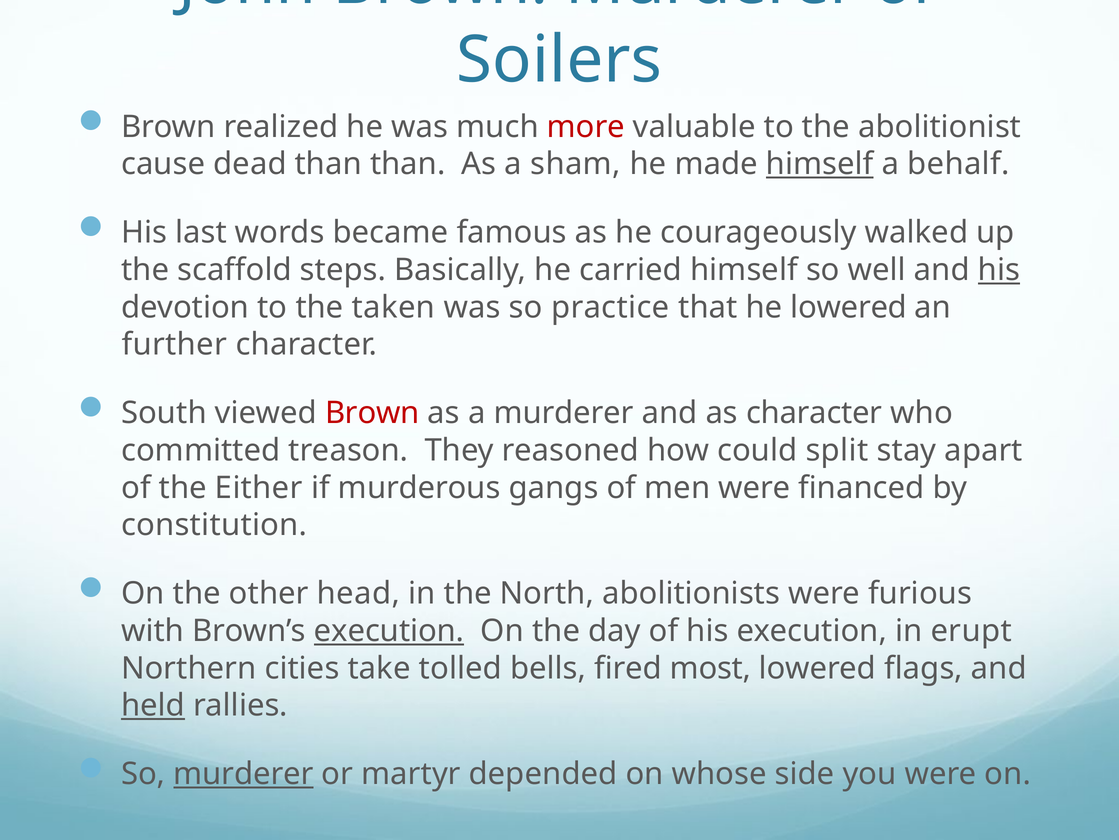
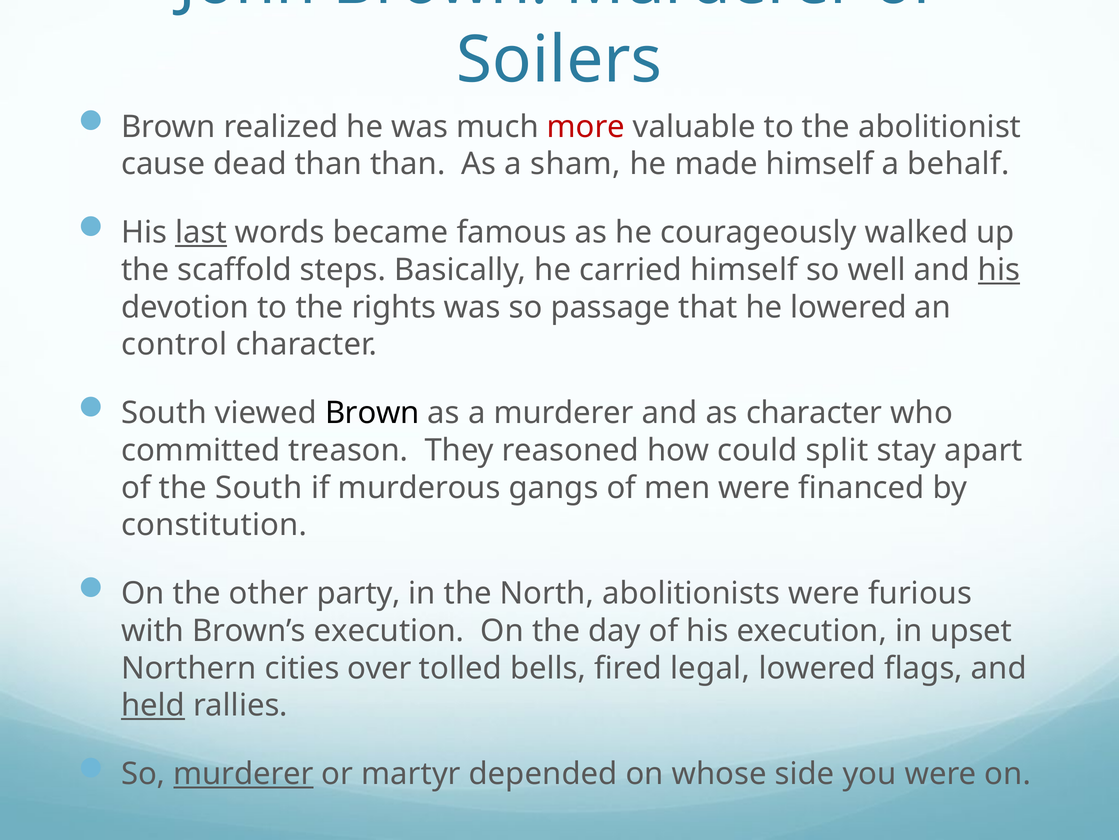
himself underline: present -> none (820, 164)
last underline: none -> present (201, 232)
taken: taken -> rights (394, 307)
practice: practice -> passage (610, 307)
further: further -> control (174, 344)
Brown colour: red -> black (372, 413)
the Either: Either -> South (259, 487)
head: head -> party (359, 593)
execution underline: present -> none (389, 630)
erupt: erupt -> upset (971, 630)
take: take -> over (379, 668)
most: most -> legal (710, 668)
